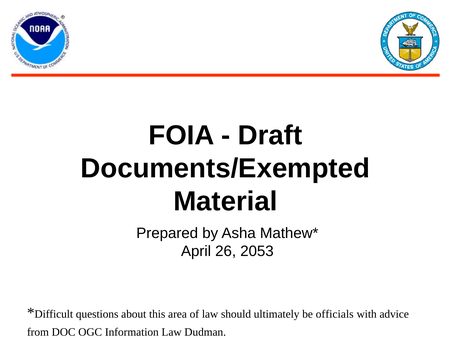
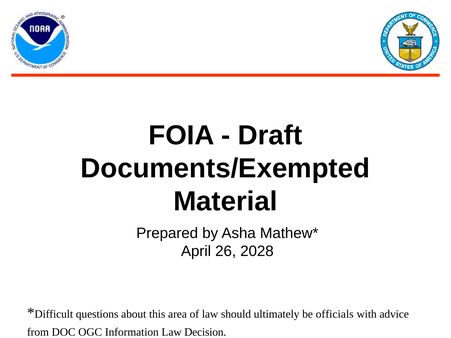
2053: 2053 -> 2028 (257, 251)
Dudman: Dudman -> Decision (205, 332)
